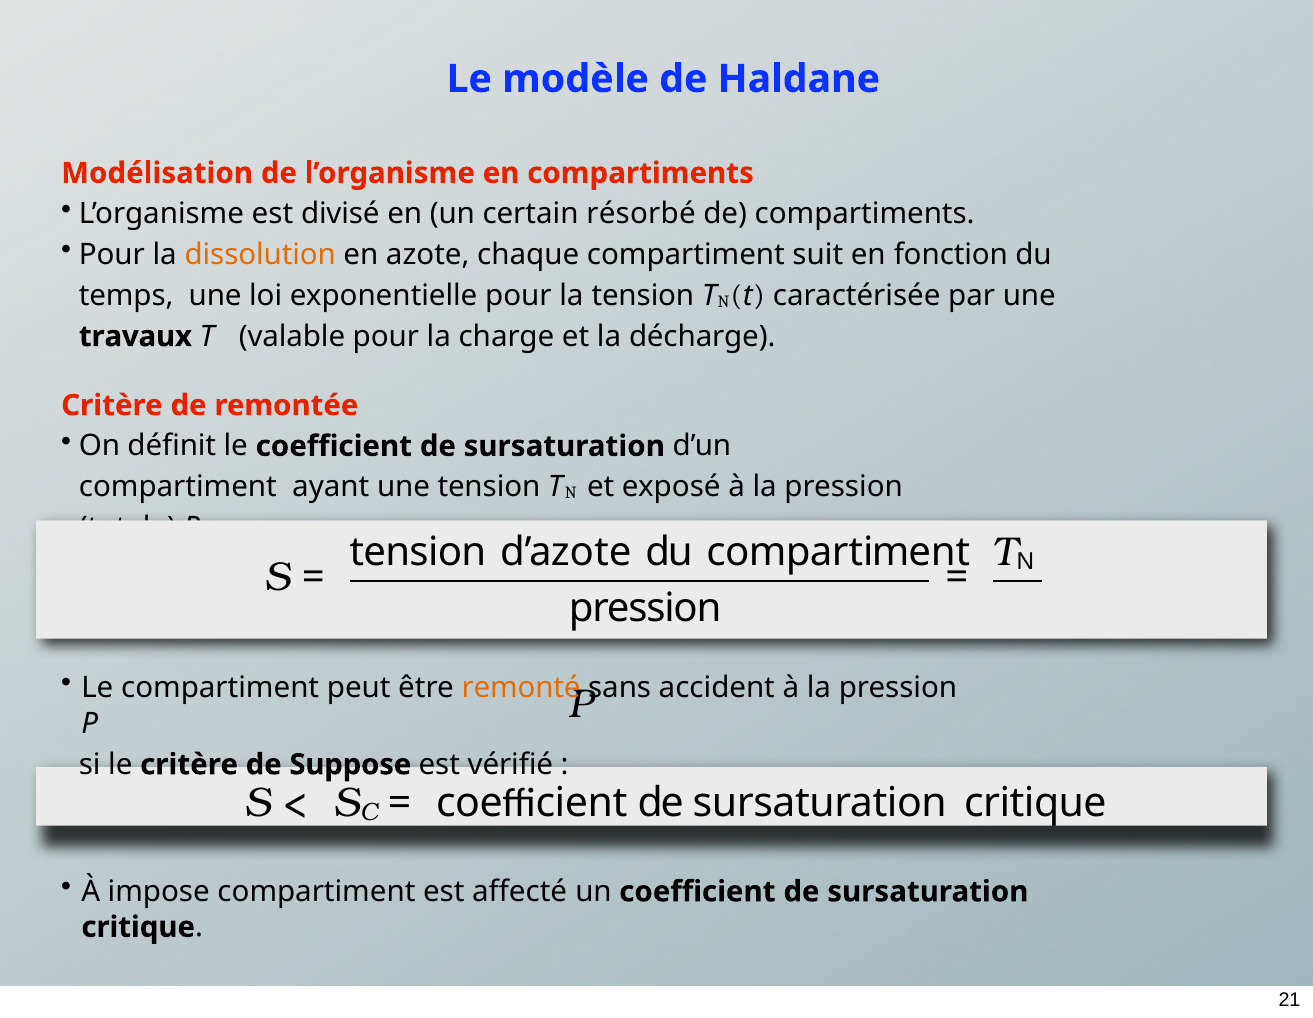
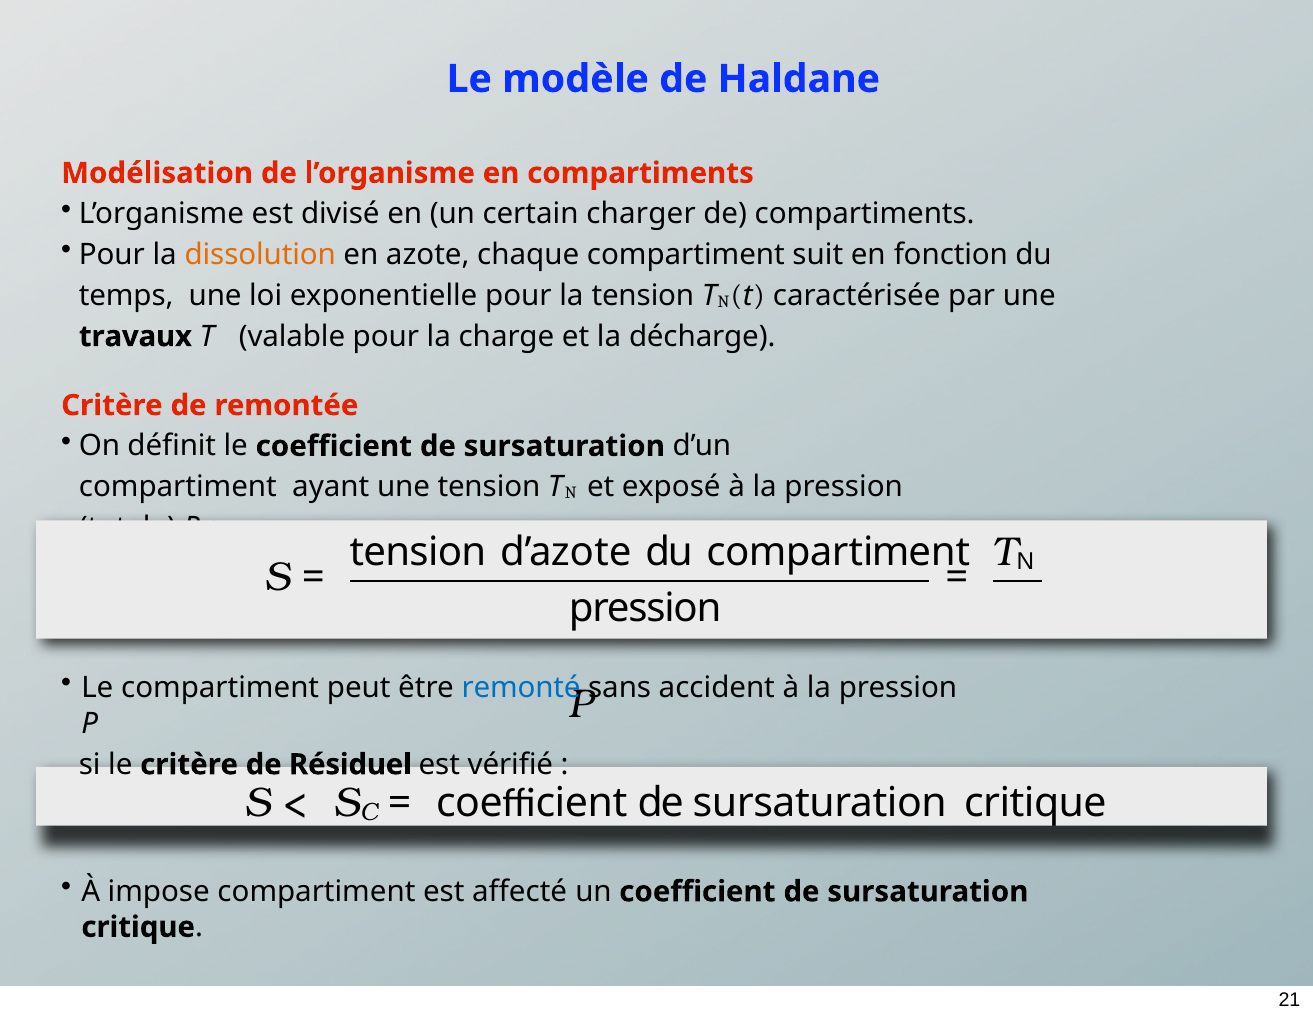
résorbé: résorbé -> charger (641, 214)
remonté colour: orange -> blue (521, 688)
Suppose: Suppose -> Résiduel (350, 764)
